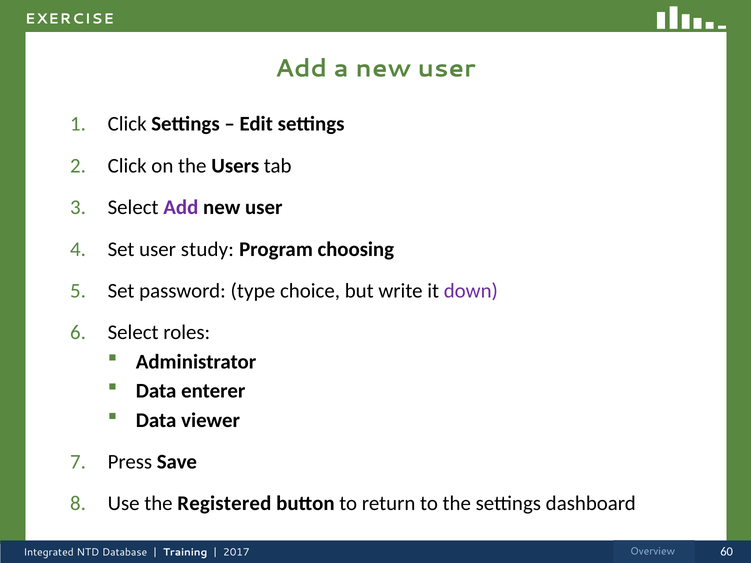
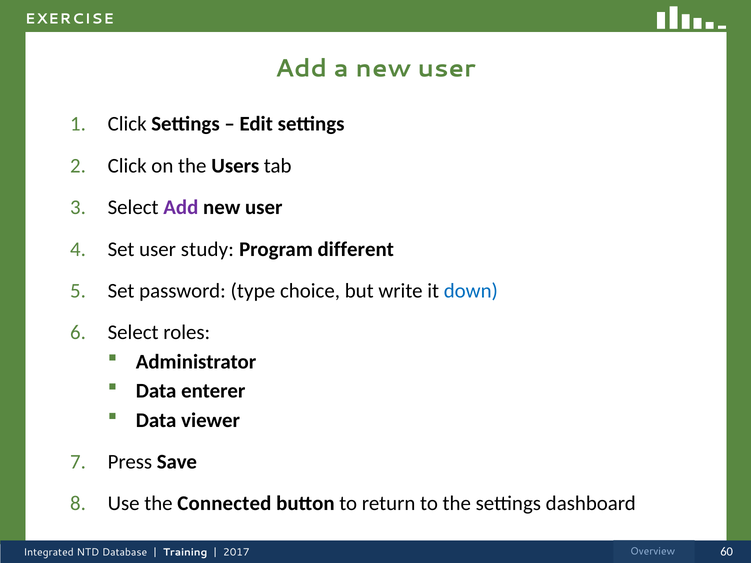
choosing: choosing -> different (356, 249)
down colour: purple -> blue (471, 291)
Registered: Registered -> Connected (224, 504)
